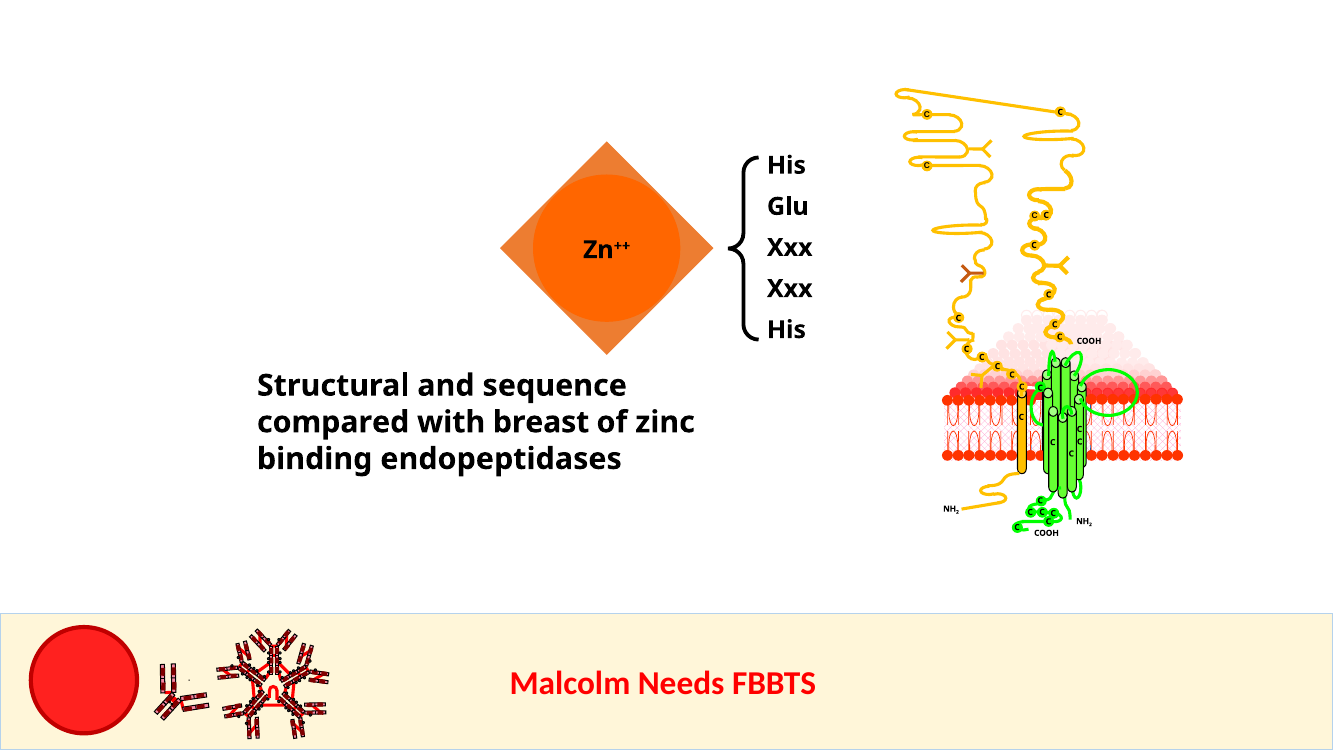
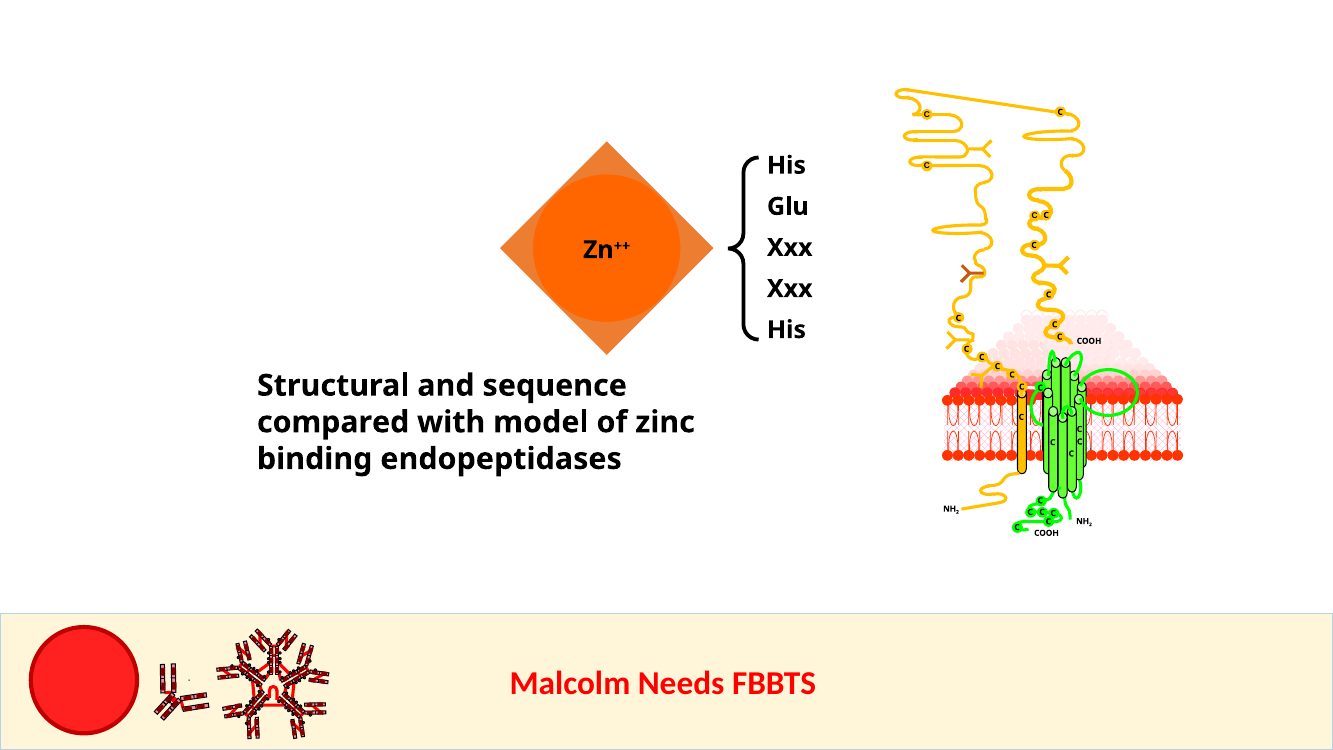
breast: breast -> model (541, 422)
